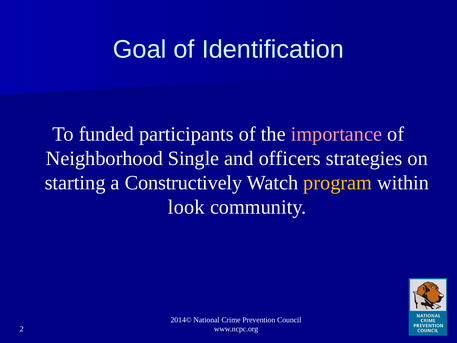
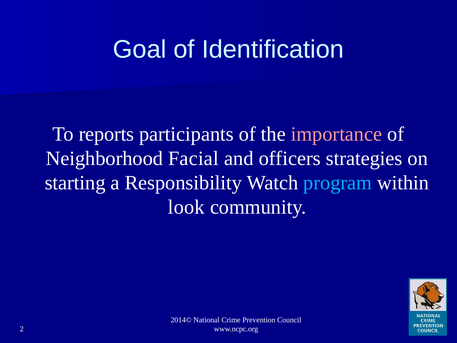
funded: funded -> reports (106, 134)
Single: Single -> Facial (193, 158)
Constructively: Constructively -> Responsibility (183, 183)
program colour: yellow -> light blue (338, 183)
